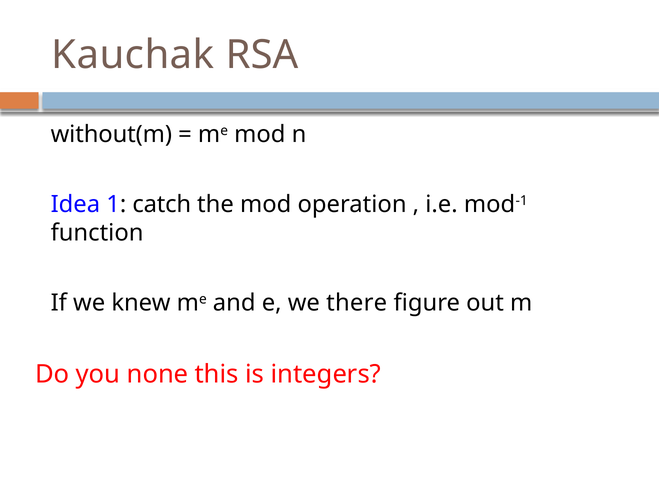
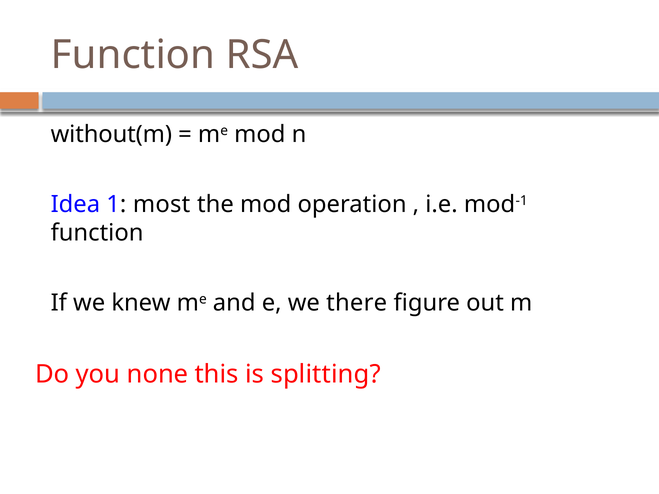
Kauchak: Kauchak -> Function (133, 55)
catch: catch -> most (162, 204)
integers: integers -> splitting (326, 374)
